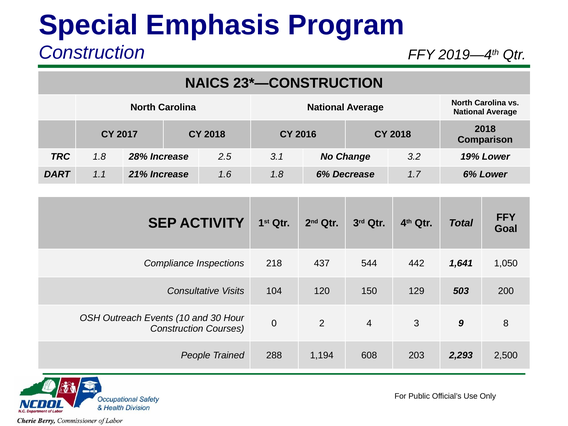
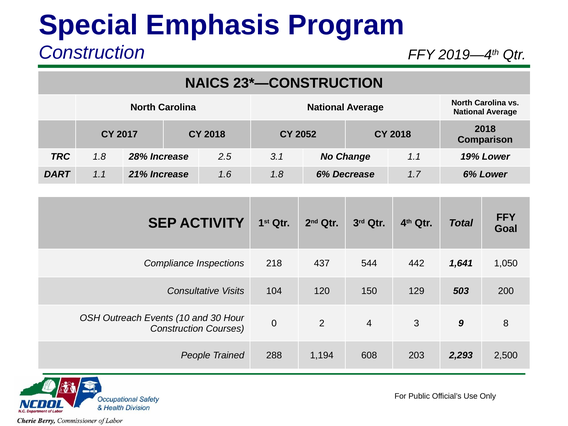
2016: 2016 -> 2052 (306, 134)
Change 3.2: 3.2 -> 1.1 (414, 157)
